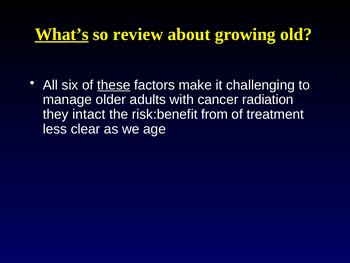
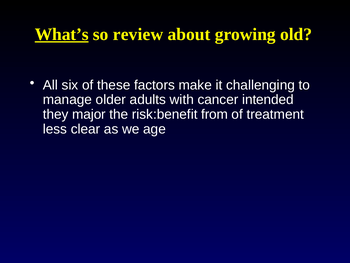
these underline: present -> none (114, 85)
radiation: radiation -> intended (268, 100)
intact: intact -> major (89, 114)
